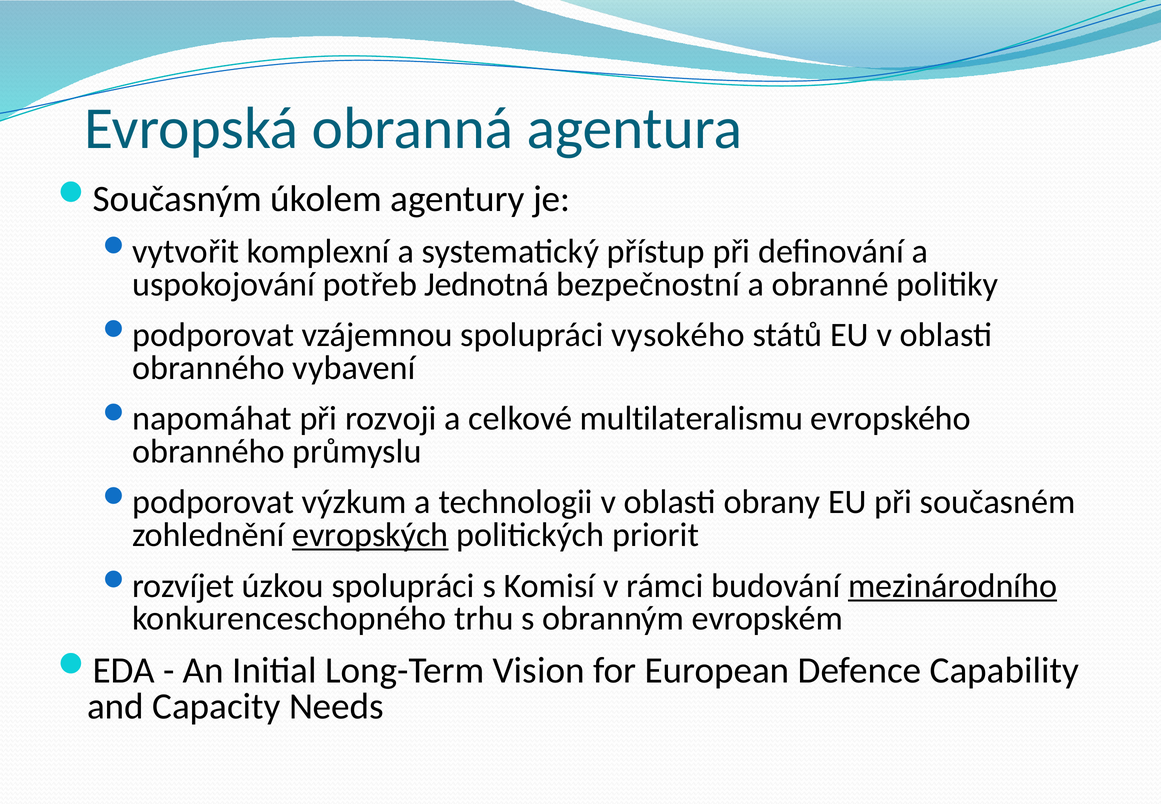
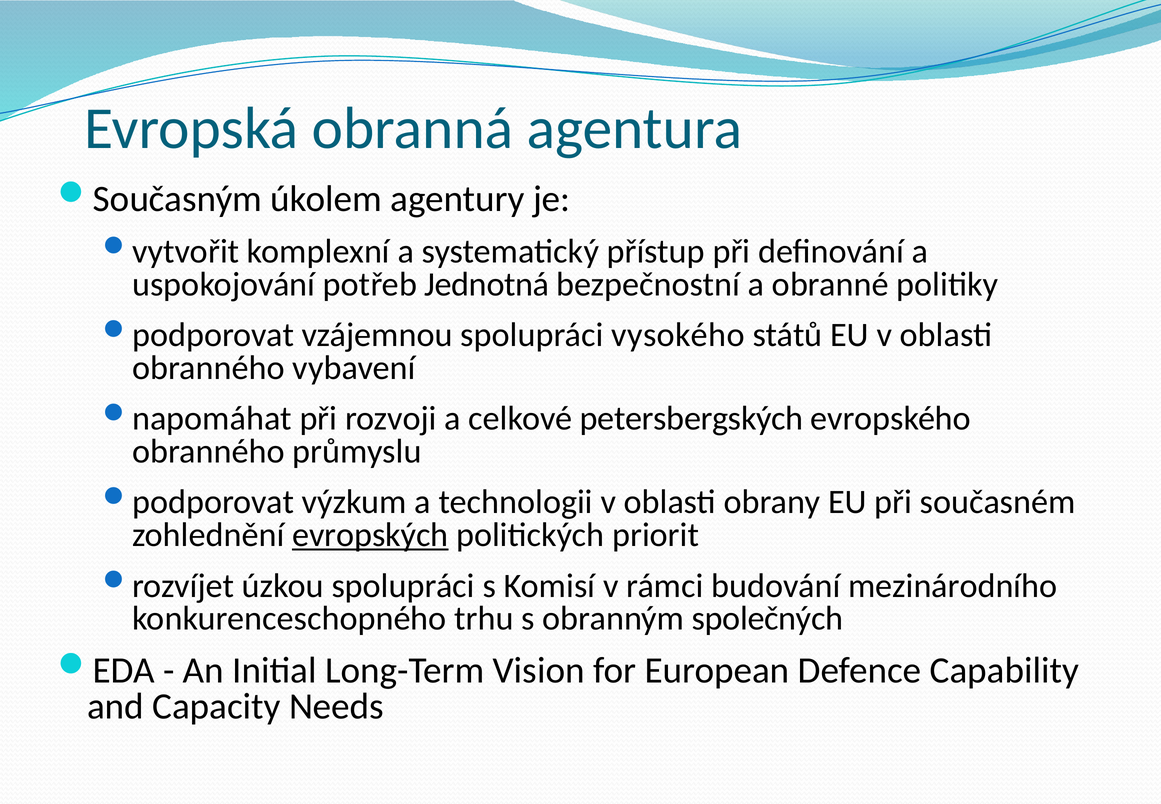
multilateralismu: multilateralismu -> petersbergských (692, 418)
mezinárodního underline: present -> none (953, 586)
evropském: evropském -> společných (767, 618)
